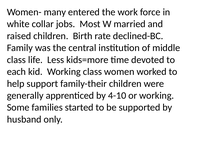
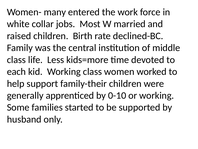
4-10: 4-10 -> 0-10 (117, 95)
